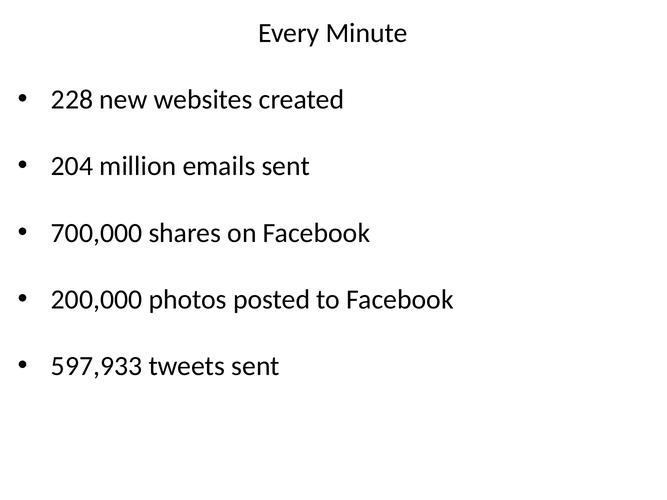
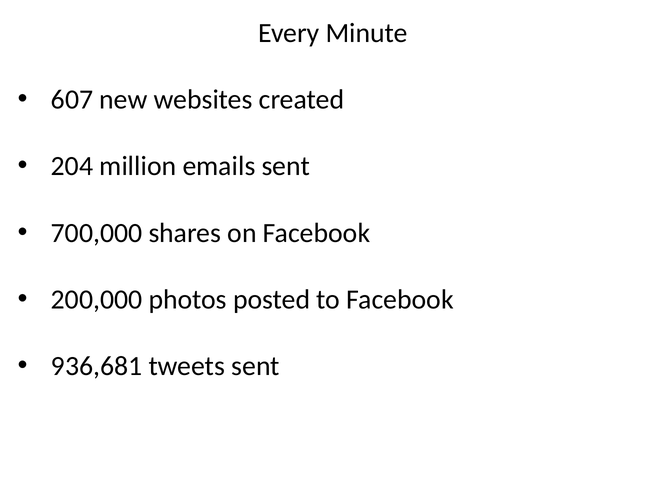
228: 228 -> 607 (72, 100)
597,933: 597,933 -> 936,681 (97, 366)
